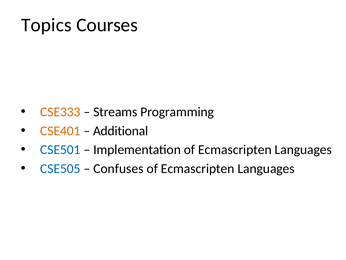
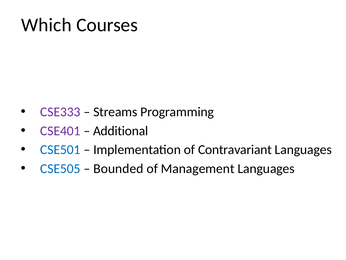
Topics: Topics -> Which (46, 25)
CSE333 colour: orange -> purple (60, 112)
CSE401 colour: orange -> purple (60, 131)
Implementation of Ecmascripten: Ecmascripten -> Contravariant (235, 149)
Confuses: Confuses -> Bounded (118, 168)
Ecmascripten: Ecmascripten -> Management (198, 168)
